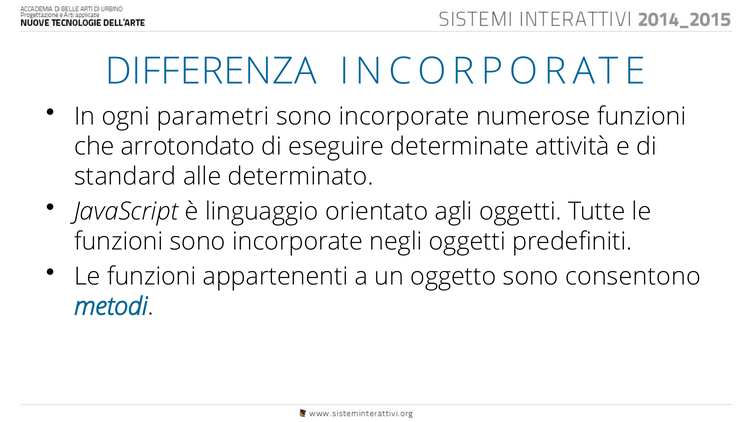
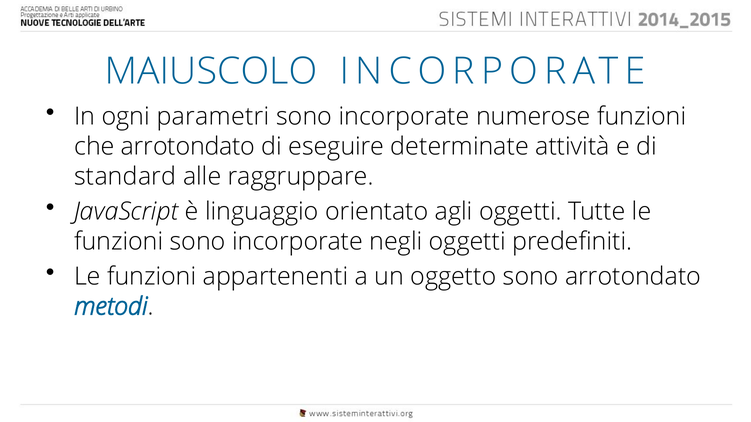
DIFFERENZA: DIFFERENZA -> MAIUSCOLO (211, 72)
determinato: determinato -> raggruppare (301, 177)
sono consentono: consentono -> arrotondato (633, 277)
